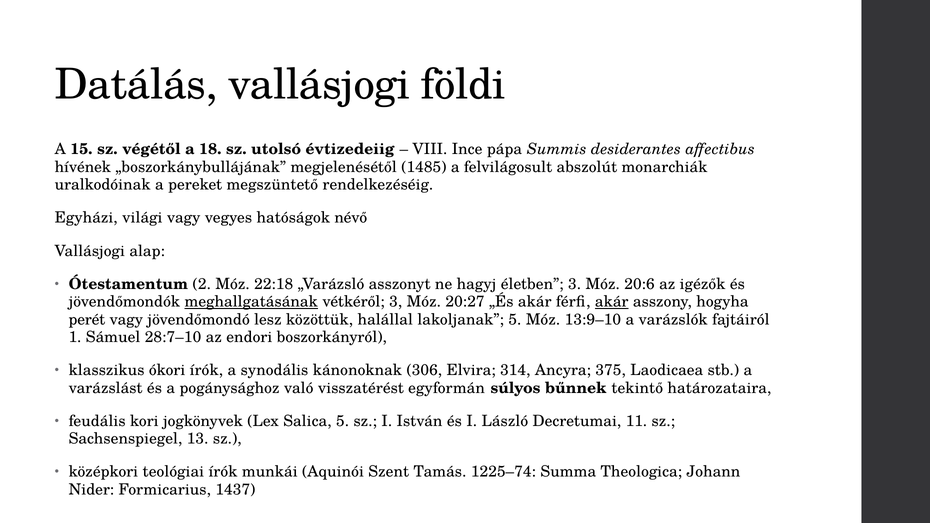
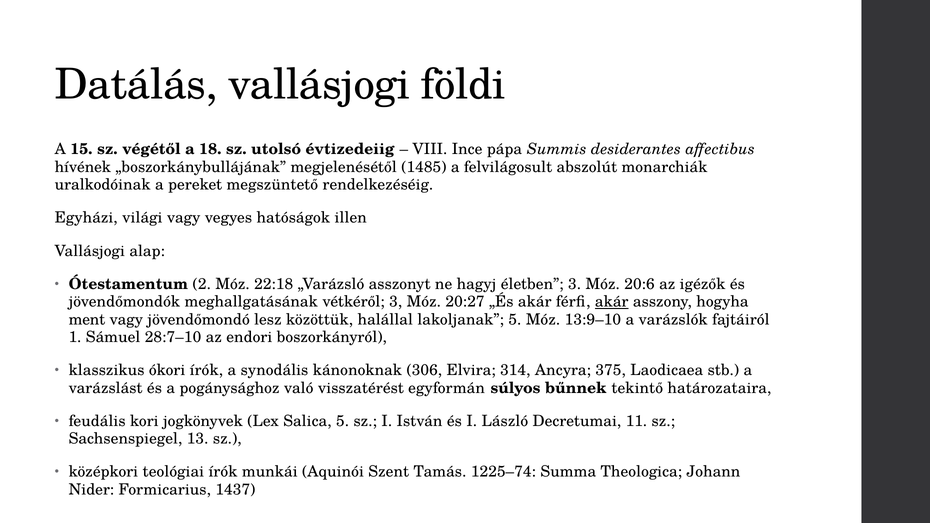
névő: névő -> illen (351, 218)
meghallgatásának underline: present -> none (251, 302)
perét: perét -> ment (87, 319)
